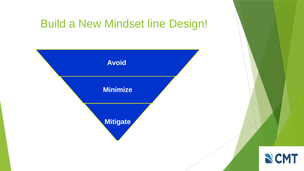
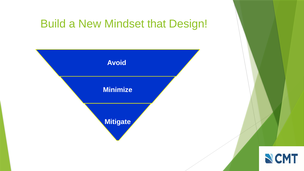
line: line -> that (157, 24)
